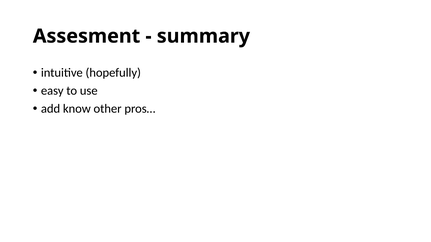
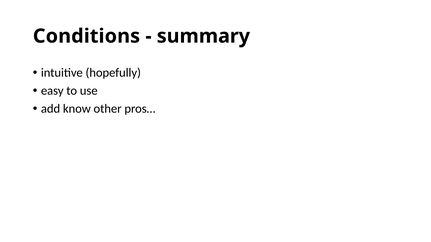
Assesment: Assesment -> Conditions (86, 36)
